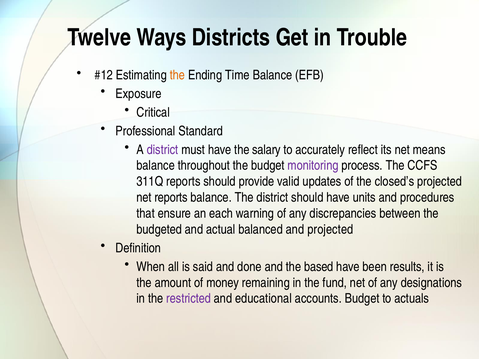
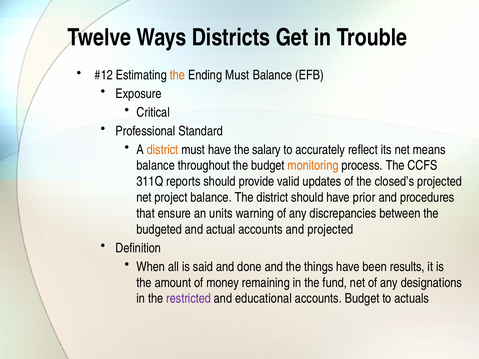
Ending Time: Time -> Must (237, 75)
district colour: purple -> orange (163, 150)
monitoring colour: purple -> orange (313, 166)
net reports: reports -> project (171, 198)
units: units -> prior (364, 198)
each: each -> units (221, 214)
actual balanced: balanced -> accounts (261, 230)
based: based -> things (319, 267)
